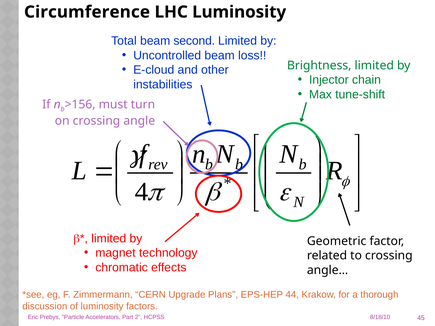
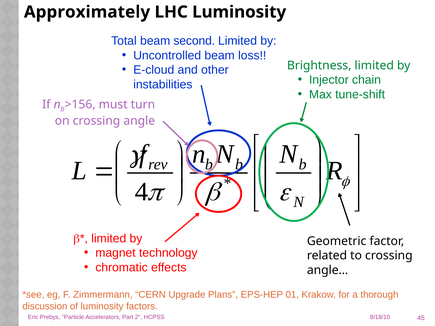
Circumference: Circumference -> Approximately (87, 12)
44: 44 -> 01 (292, 295)
